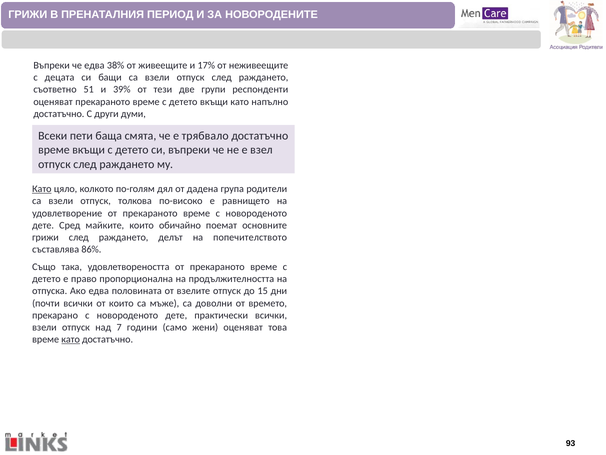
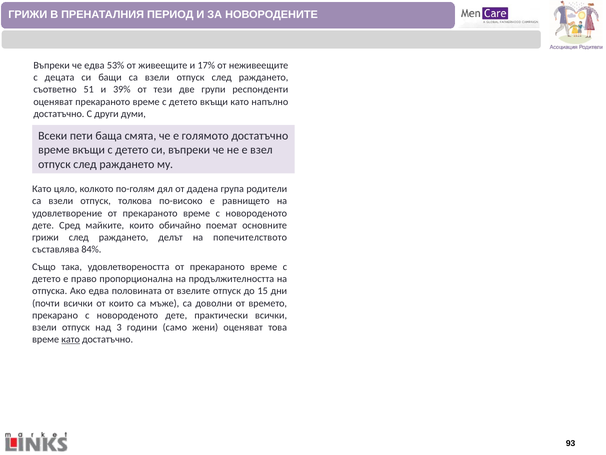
38%: 38% -> 53% (116, 65)
трябвало: трябвало -> голямото (205, 136)
Като underline: present -> none (42, 189)
86%: 86% -> 84% (91, 249)
7: 7 -> 3 (119, 327)
